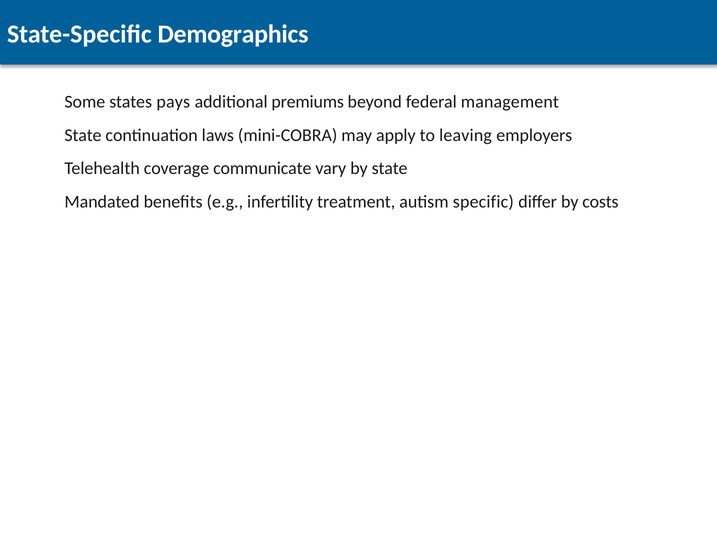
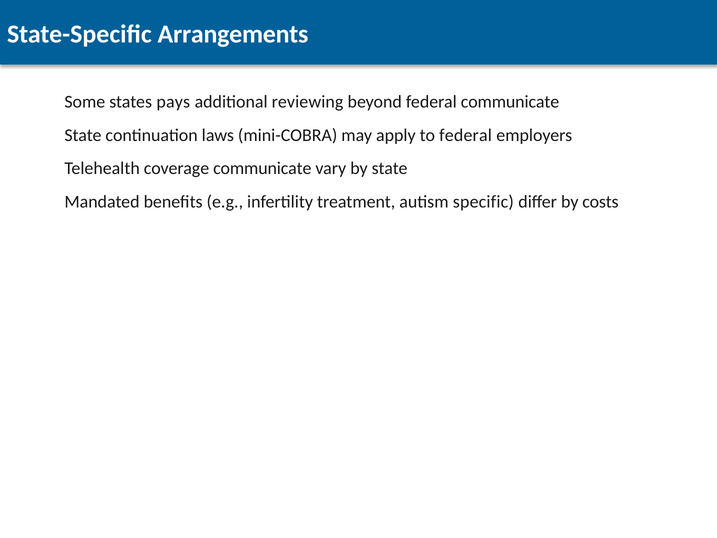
Demographics: Demographics -> Arrangements (233, 34)
premiums: premiums -> reviewing (308, 102)
federal management: management -> communicate (510, 102)
to leaving: leaving -> federal (466, 135)
